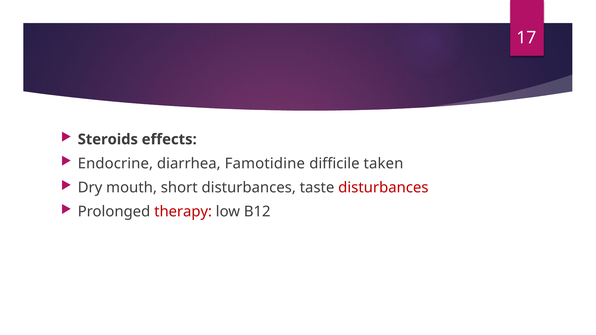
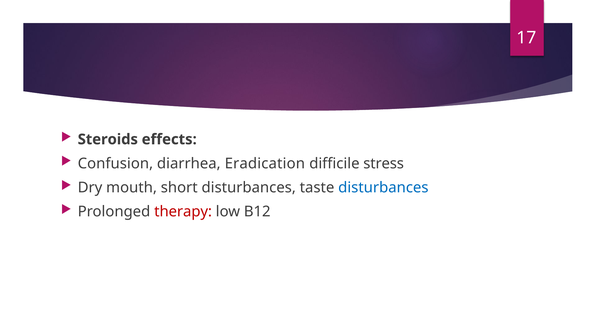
Endocrine: Endocrine -> Confusion (115, 164)
Famotidine: Famotidine -> Eradication (265, 164)
taken: taken -> stress (384, 164)
disturbances colour: red -> blue (383, 188)
